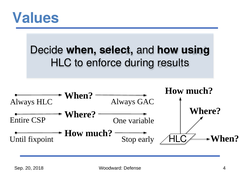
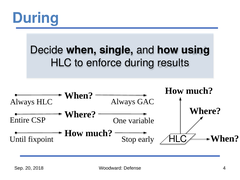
Values: Values -> During (36, 18)
select: select -> single (116, 50)
